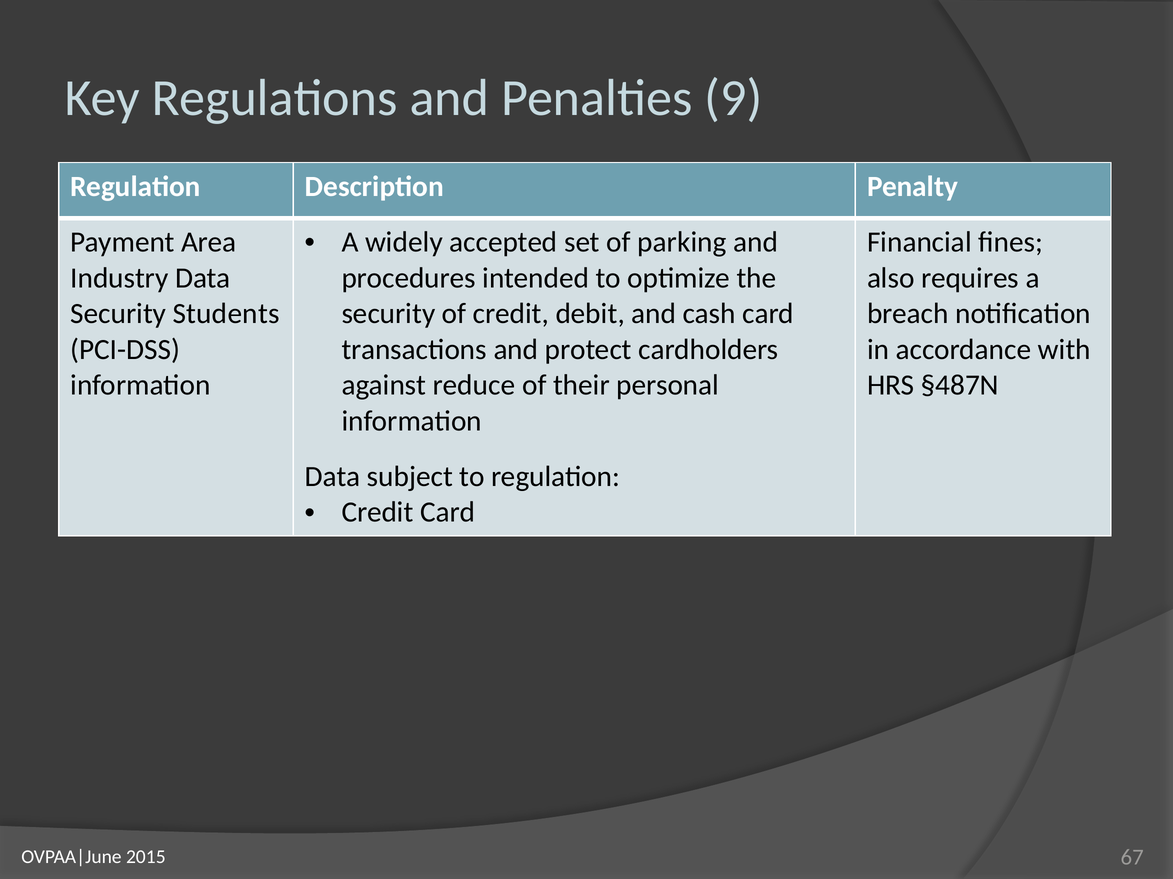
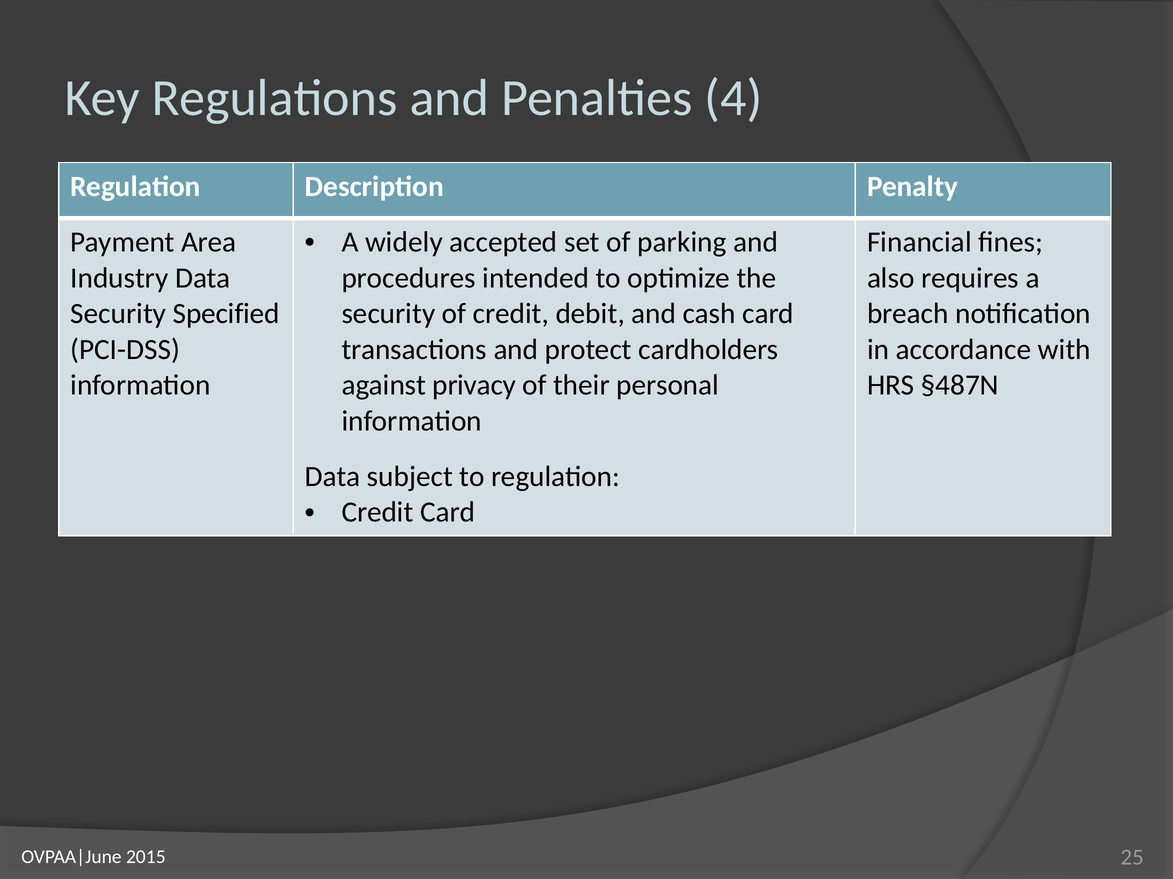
9: 9 -> 4 (733, 98)
Students: Students -> Specified (226, 314)
reduce: reduce -> privacy (474, 386)
67: 67 -> 25 (1132, 858)
